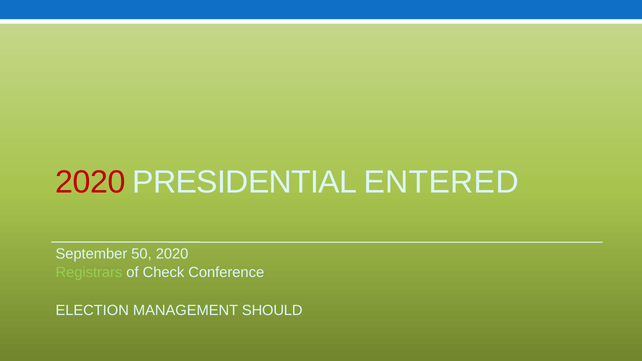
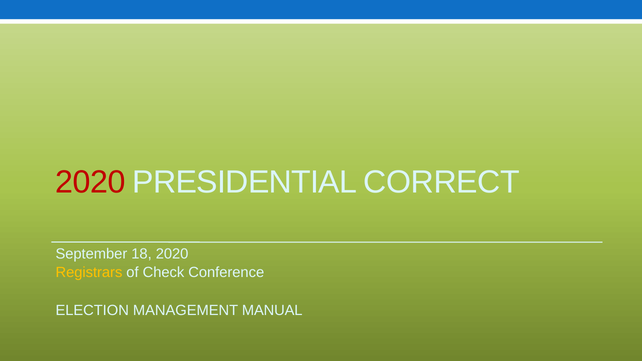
ENTERED: ENTERED -> CORRECT (442, 182)
50: 50 -> 18 (142, 254)
Registrars colour: light green -> yellow (89, 273)
SHOULD: SHOULD -> MANUAL (272, 310)
